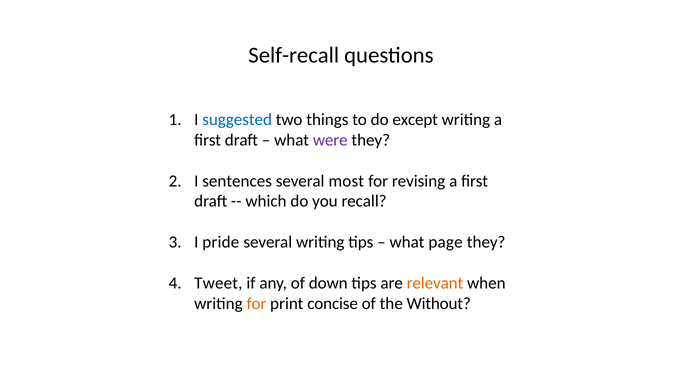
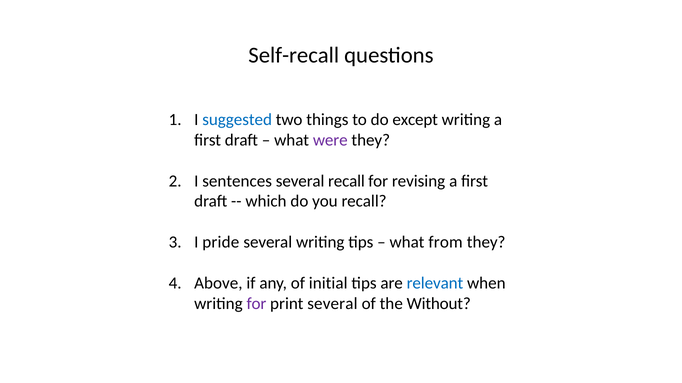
several most: most -> recall (346, 181)
page: page -> from (446, 243)
Tweet: Tweet -> Above (218, 284)
down: down -> initial (328, 284)
relevant colour: orange -> blue (435, 284)
for colour: orange -> purple (256, 304)
print concise: concise -> several (332, 304)
